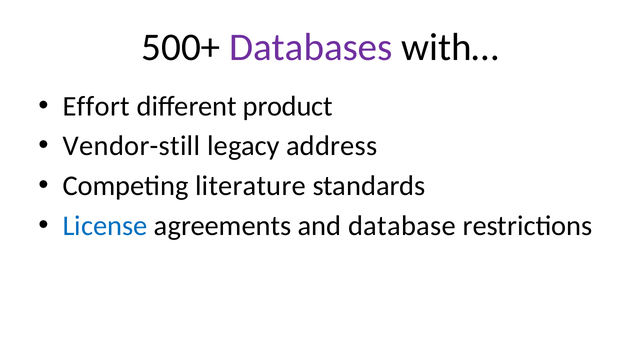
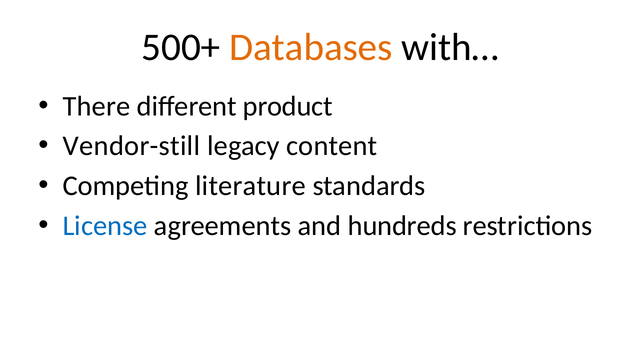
Databases colour: purple -> orange (311, 47)
Effort: Effort -> There (96, 106)
address: address -> content (332, 146)
database: database -> hundreds (402, 226)
